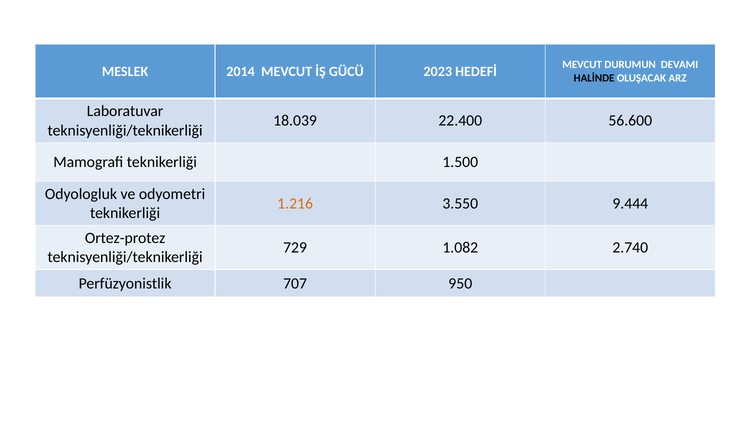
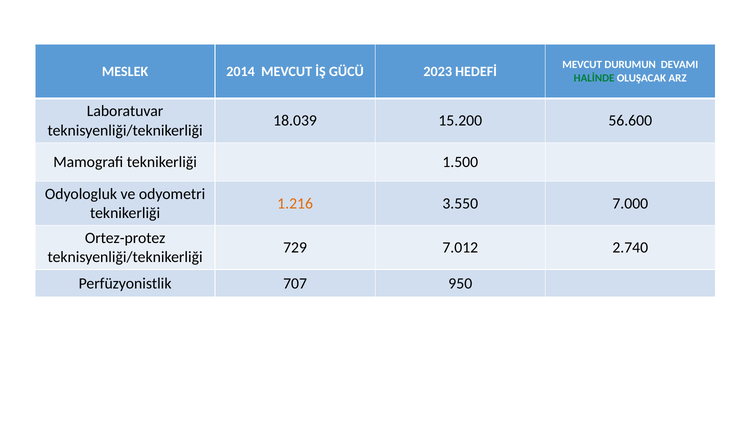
HALİNDE colour: black -> green (594, 78)
22.400: 22.400 -> 15.200 (460, 121)
9.444: 9.444 -> 7.000 (630, 203)
1.082: 1.082 -> 7.012 (460, 247)
